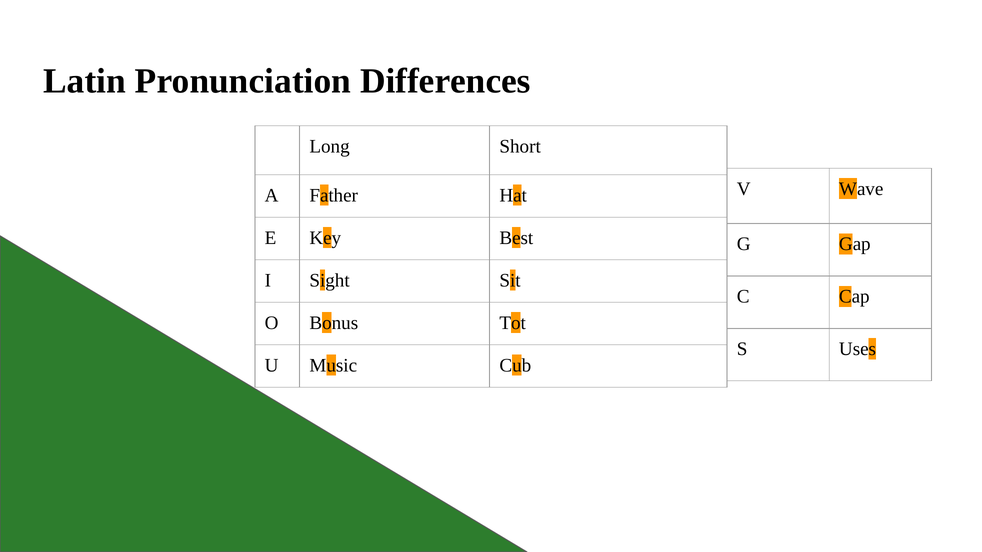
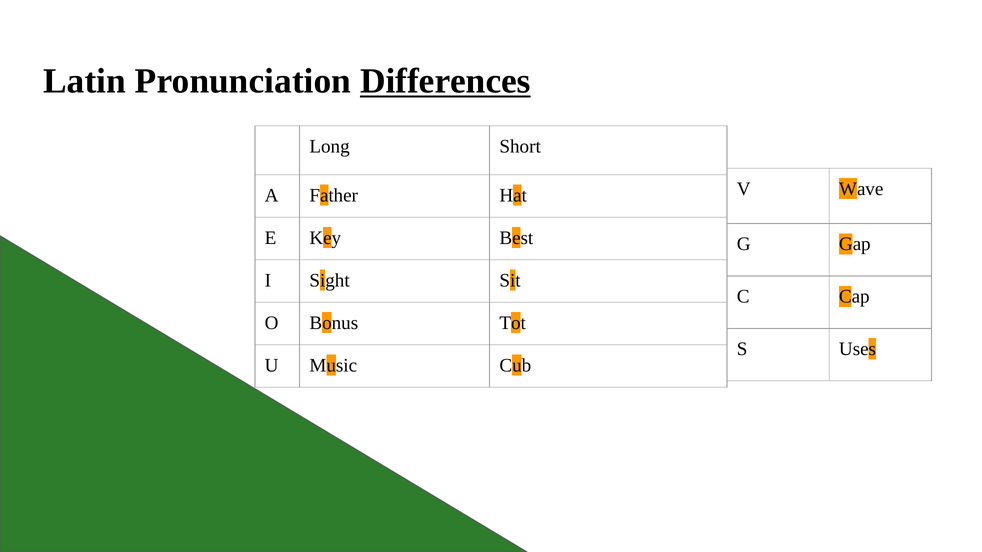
Differences underline: none -> present (445, 81)
